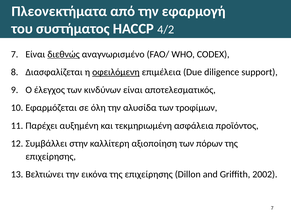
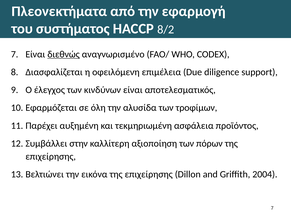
4/2: 4/2 -> 8/2 (166, 30)
οφειλόμενη underline: present -> none (116, 72)
2002: 2002 -> 2004 (265, 175)
